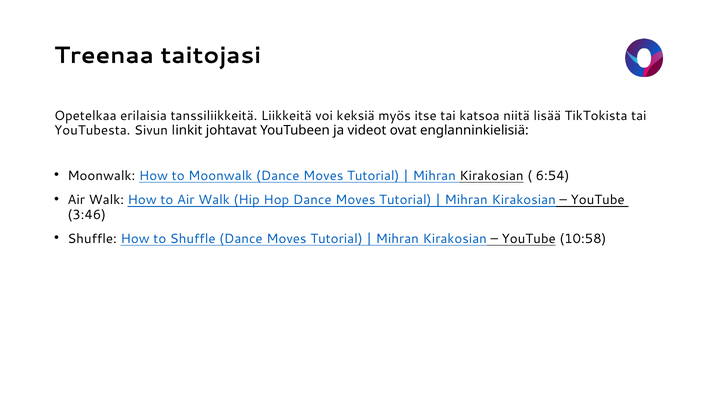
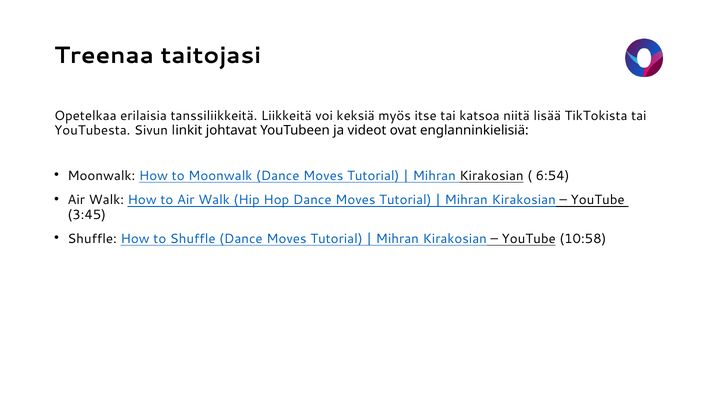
3:46: 3:46 -> 3:45 (87, 215)
